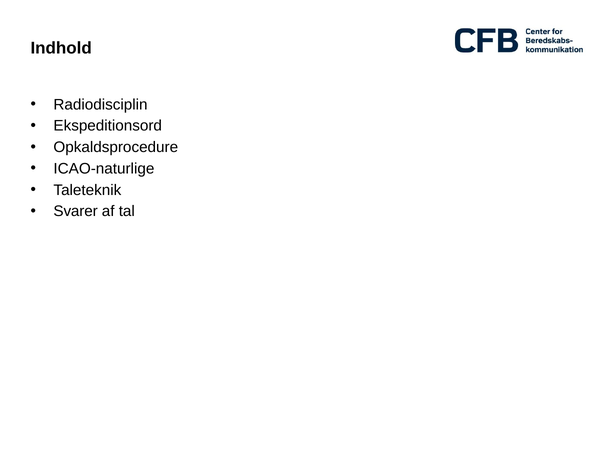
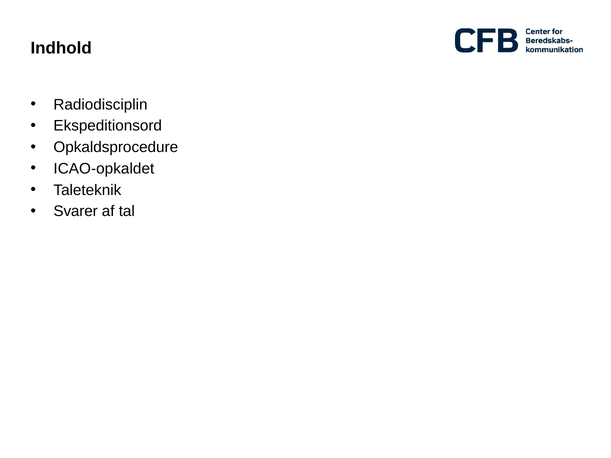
ICAO-naturlige: ICAO-naturlige -> ICAO-opkaldet (104, 169)
